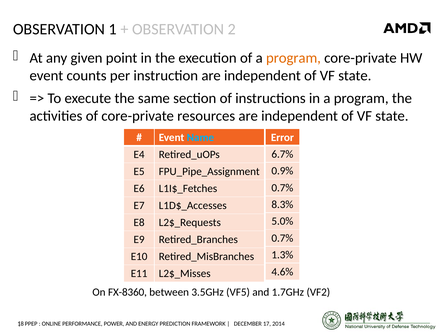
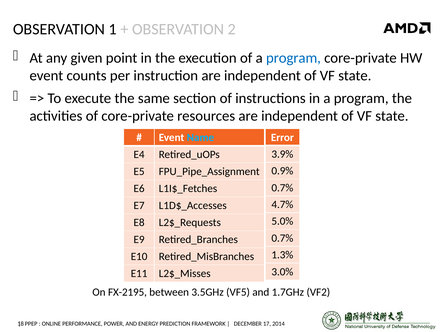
program colour: orange -> blue (293, 58)
6.7%: 6.7% -> 3.9% (282, 154)
8.3%: 8.3% -> 4.7% (282, 205)
4.6%: 4.6% -> 3.0% (282, 272)
FX-8360: FX-8360 -> FX-2195 (127, 292)
